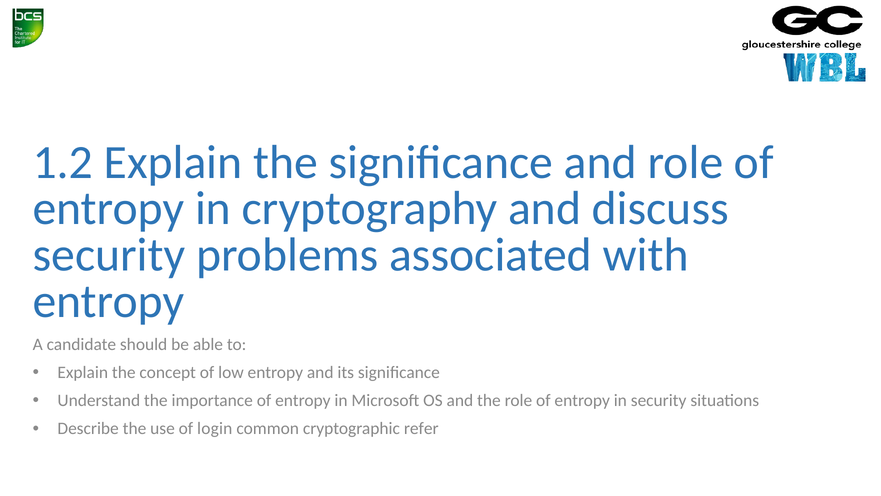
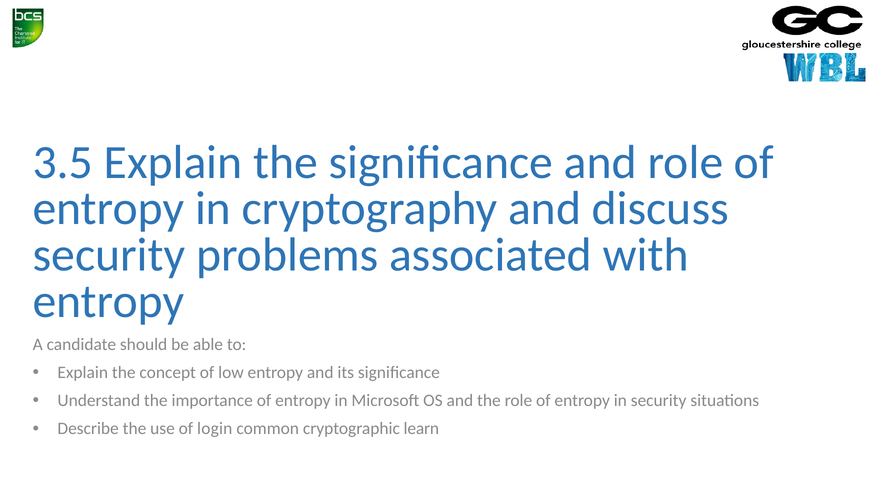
1.2: 1.2 -> 3.5 (63, 162)
refer: refer -> learn (421, 428)
